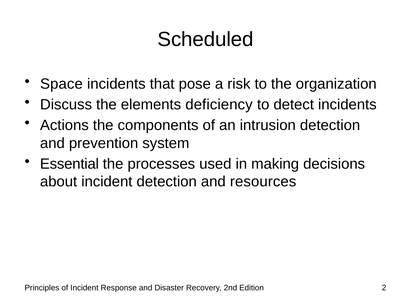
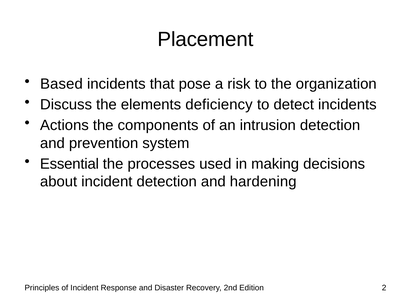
Scheduled: Scheduled -> Placement (206, 39)
Space: Space -> Based (61, 84)
resources: resources -> hardening (263, 182)
